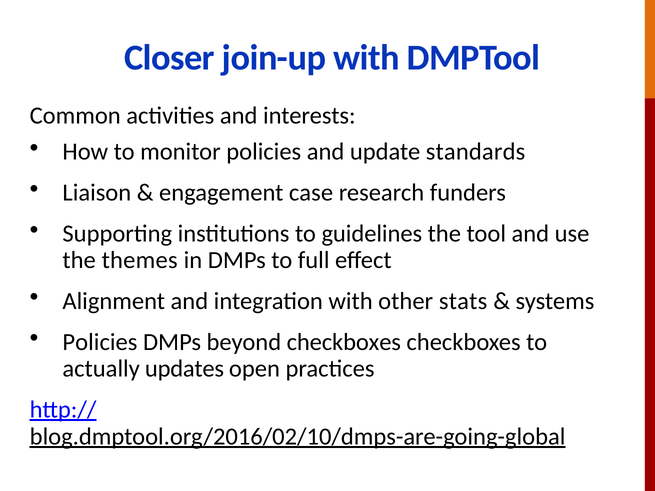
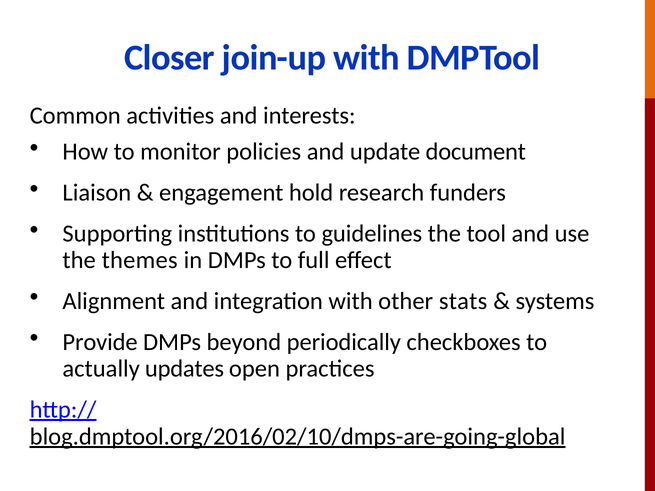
standards: standards -> document (476, 152)
case: case -> hold (311, 193)
Policies: Policies -> Provide (100, 342)
beyond checkboxes: checkboxes -> periodically (344, 342)
